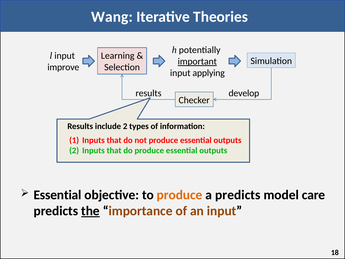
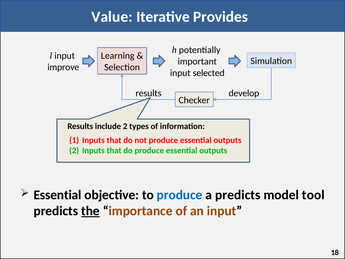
Wang: Wang -> Value (112, 17)
Theories: Theories -> Provides (221, 17)
important underline: present -> none (197, 61)
applying: applying -> selected (209, 73)
produce colour: orange -> blue (180, 195)
care: care -> tool (313, 195)
